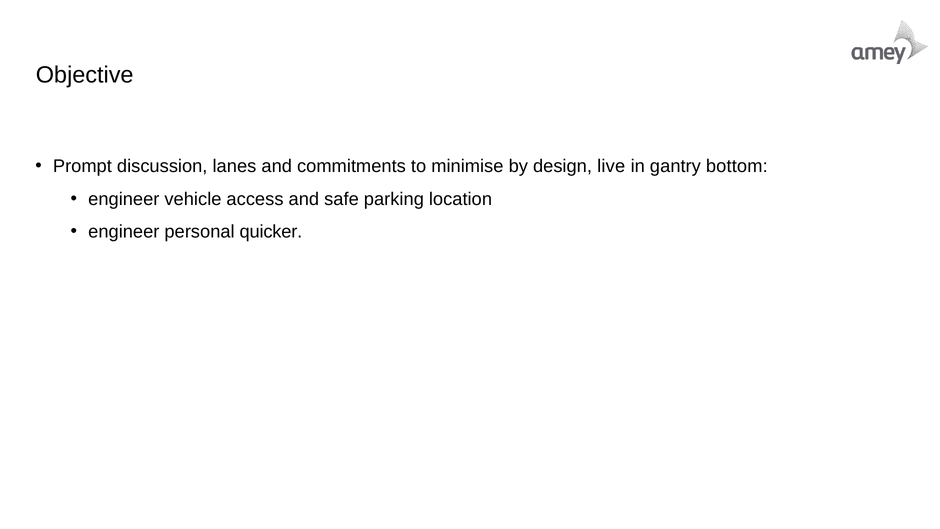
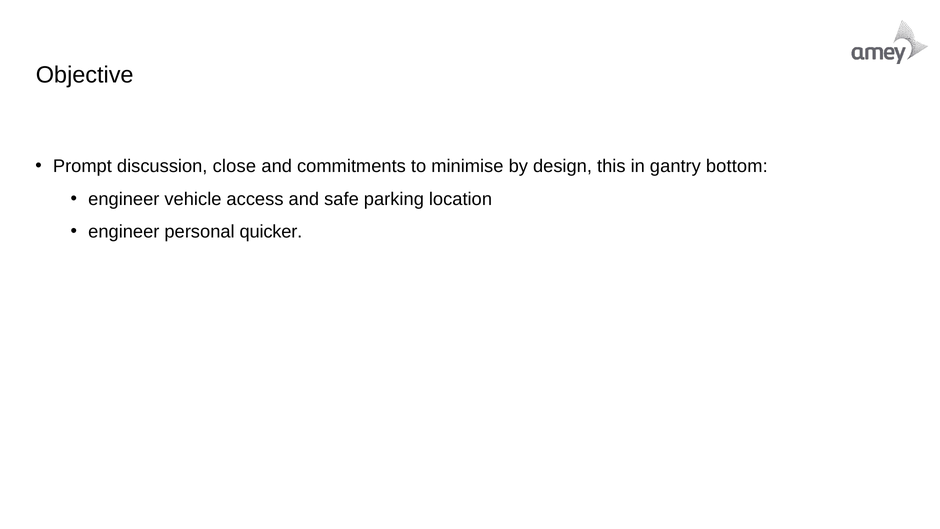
lanes: lanes -> close (234, 166)
live: live -> this (611, 166)
